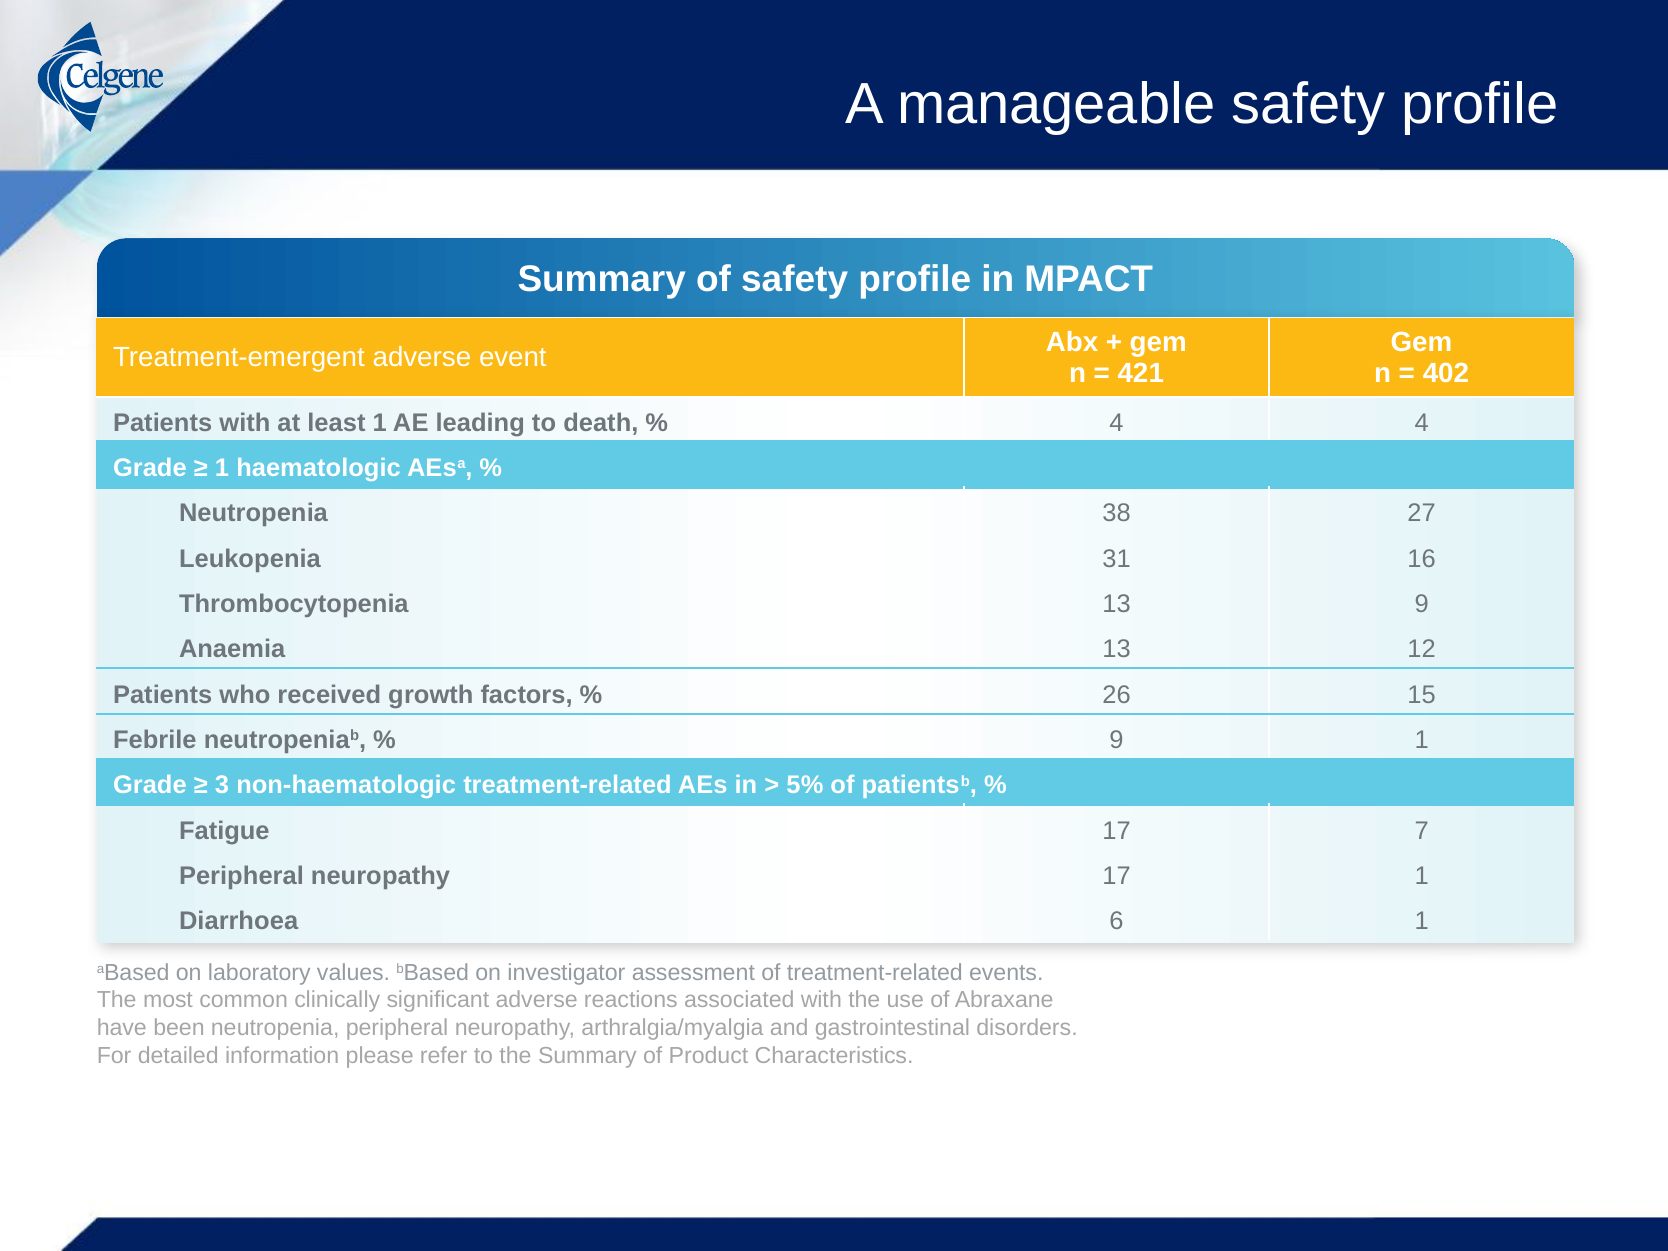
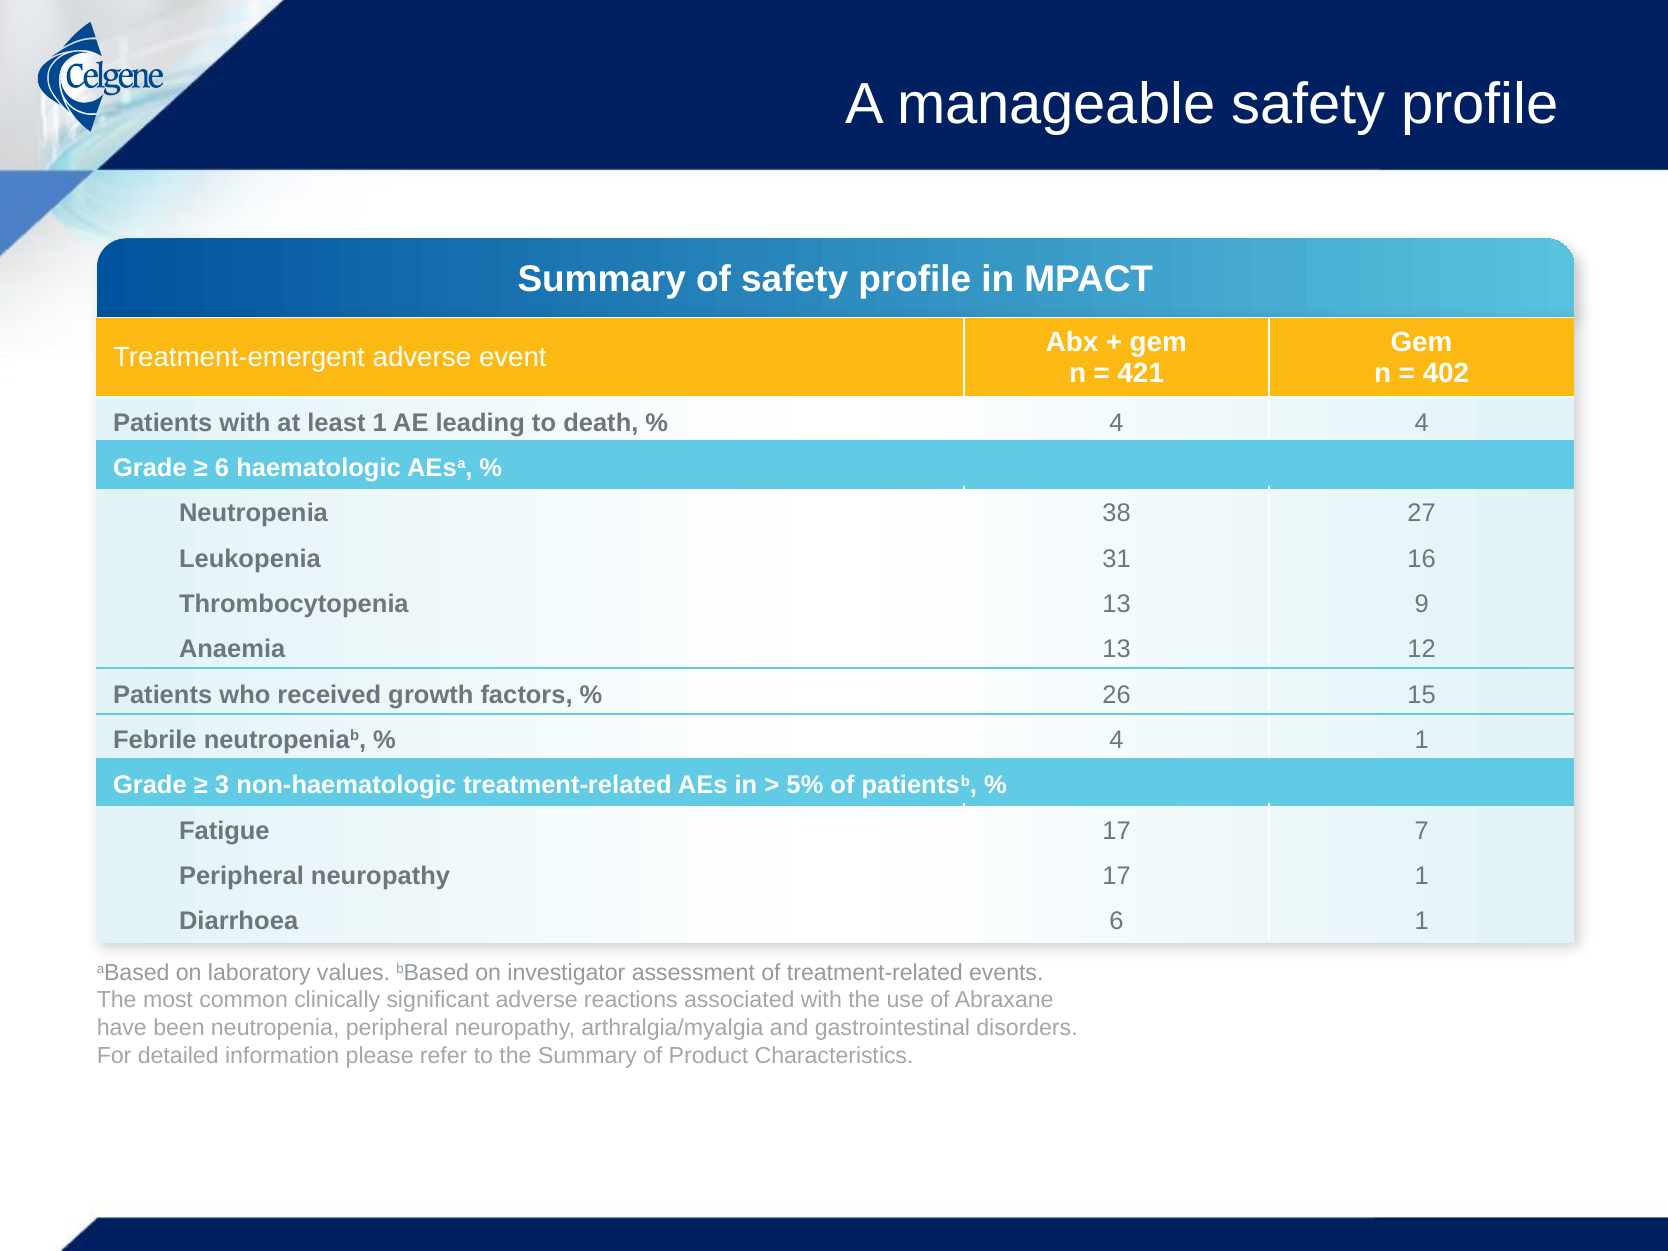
1: 1 -> 6 (222, 468)
9: 9 -> 4 (1117, 740)
